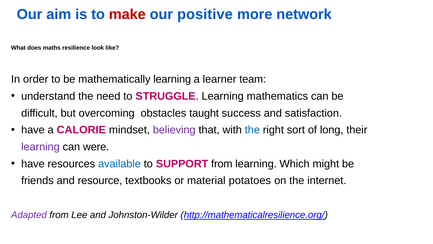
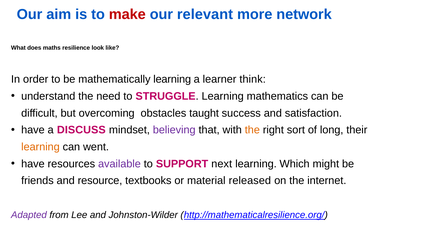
positive: positive -> relevant (205, 15)
team: team -> think (253, 79)
CALORIE: CALORIE -> DISCUSS (81, 130)
the colour: blue -> orange (252, 130)
learning colour: purple -> orange (40, 147)
were: were -> went (96, 147)
available colour: blue -> purple (119, 163)
SUPPORT from: from -> next (222, 163)
potatoes: potatoes -> released (250, 180)
